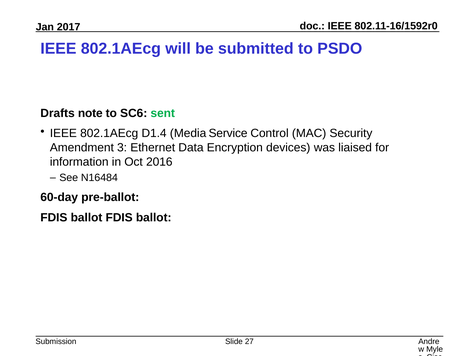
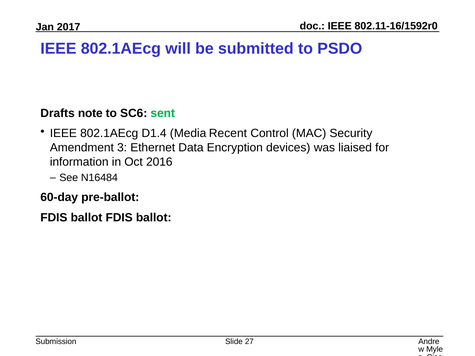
Service: Service -> Recent (228, 133)
